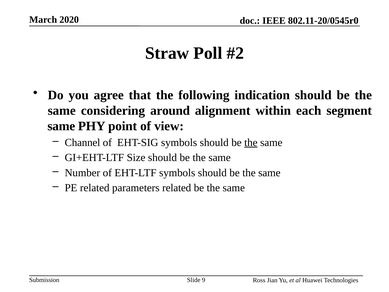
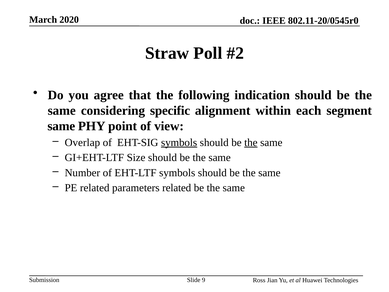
around: around -> specific (170, 110)
Channel: Channel -> Overlap (82, 142)
symbols underline: none -> present (179, 142)
